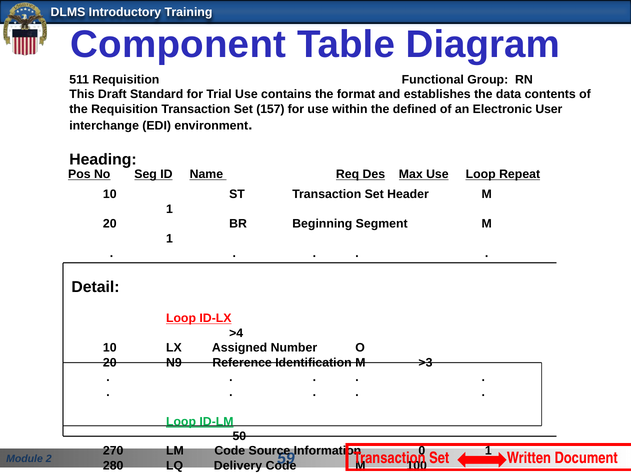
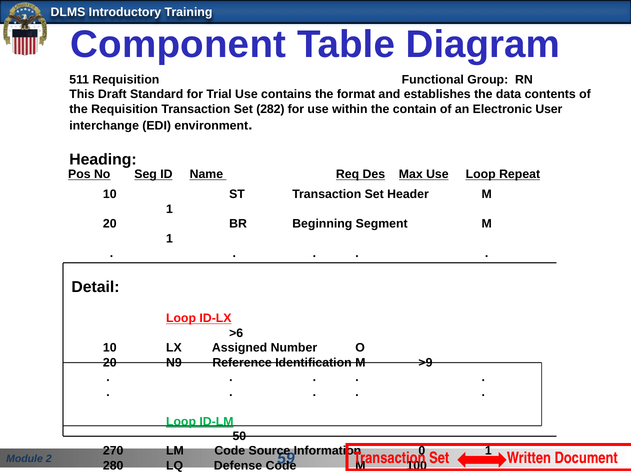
157: 157 -> 282 (270, 109)
defined: defined -> contain (415, 109)
>4: >4 -> >6 (236, 333)
>3: >3 -> >9 (425, 363)
Delivery: Delivery -> Defense (238, 466)
